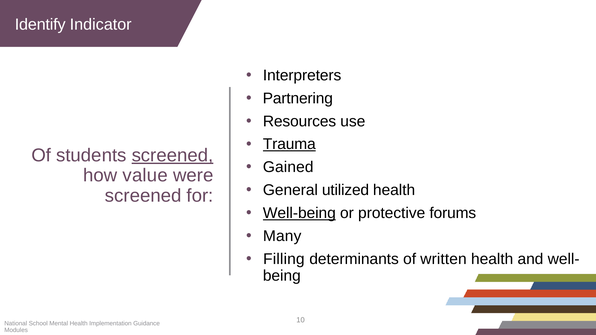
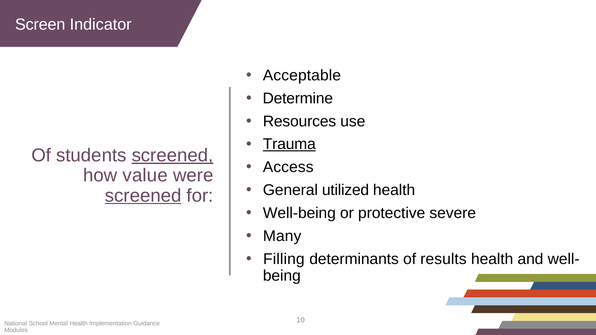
Identify: Identify -> Screen (40, 24)
Interpreters: Interpreters -> Acceptable (302, 75)
Partnering: Partnering -> Determine (298, 98)
Gained: Gained -> Access (288, 167)
screened underline: none -> present (143, 196)
Well-being underline: present -> none (299, 213)
forums: forums -> severe (453, 213)
written: written -> results (443, 259)
